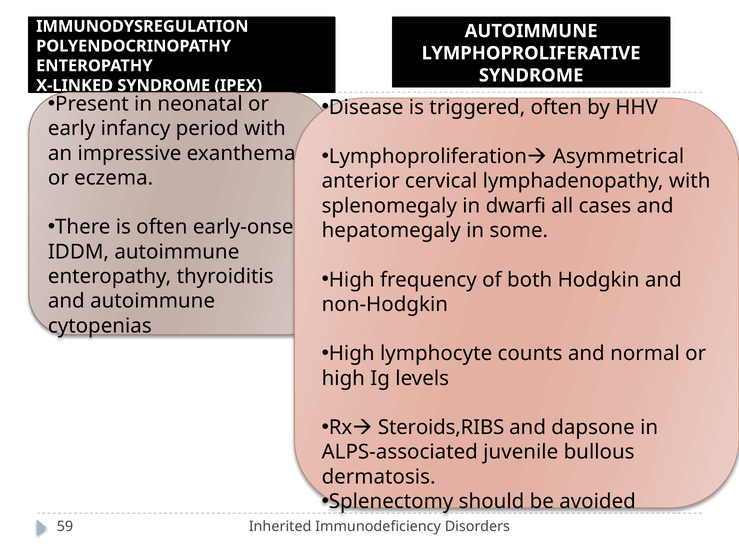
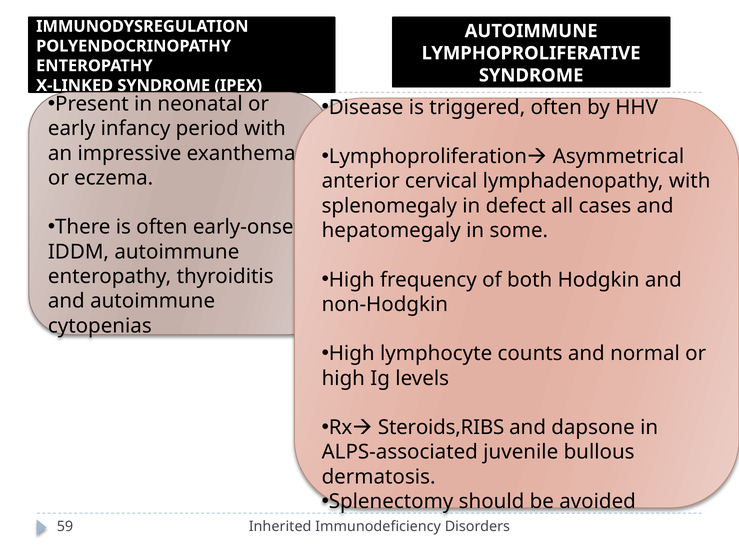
dwarfi: dwarfi -> defect (516, 206)
